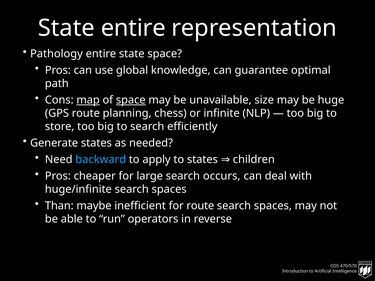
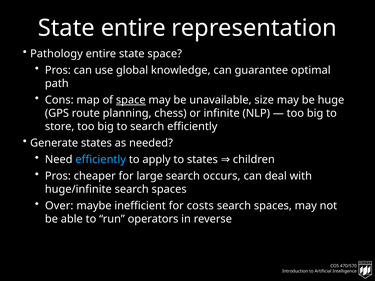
map underline: present -> none (88, 100)
Need backward: backward -> efficiently (101, 160)
Than: Than -> Over (59, 206)
for route: route -> costs (200, 206)
